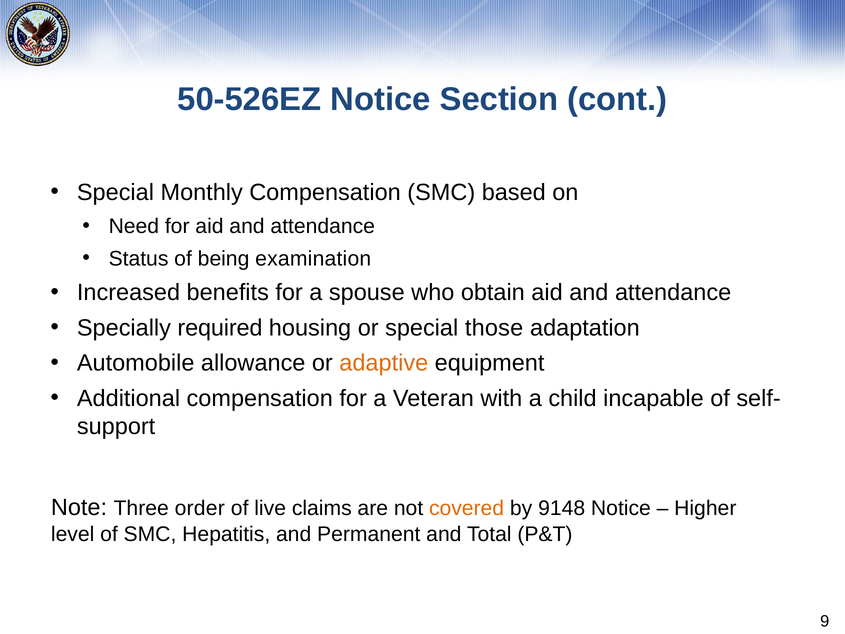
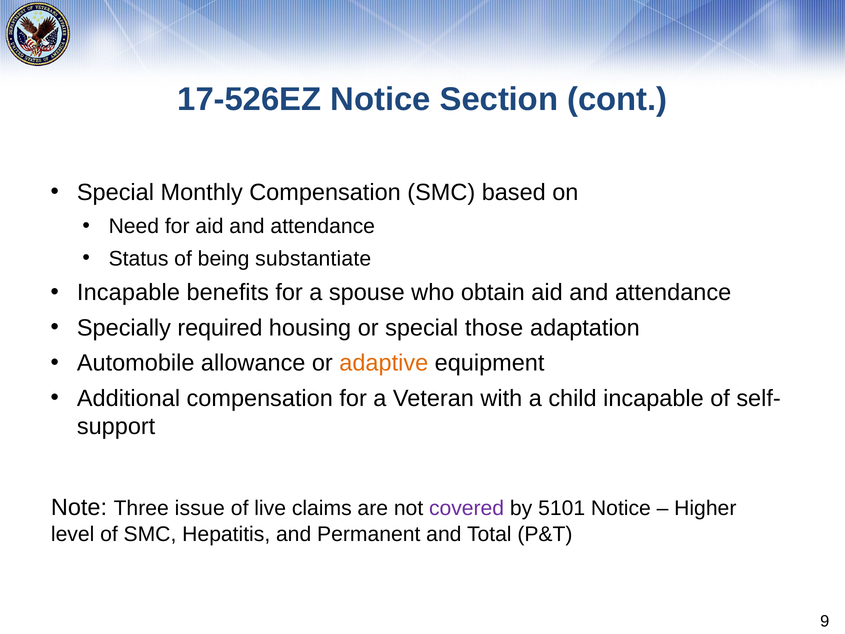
50-526EZ: 50-526EZ -> 17-526EZ (249, 100)
examination: examination -> substantiate (313, 259)
Increased: Increased -> Incapable (128, 292)
order: order -> issue (200, 508)
covered colour: orange -> purple (467, 508)
9148: 9148 -> 5101 (562, 508)
